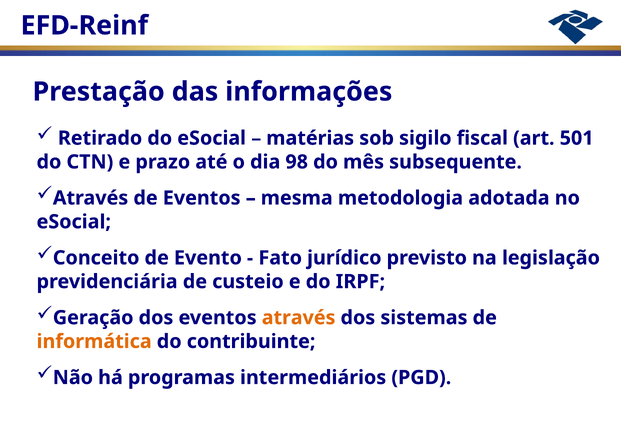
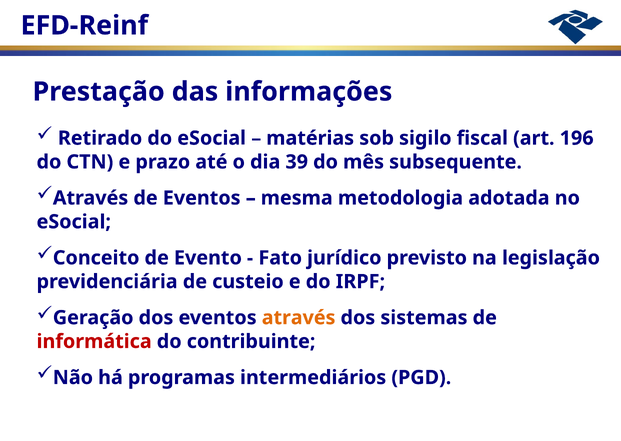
501: 501 -> 196 (577, 138)
98: 98 -> 39 (297, 162)
informática colour: orange -> red (94, 341)
